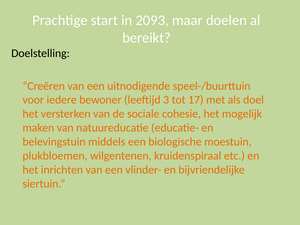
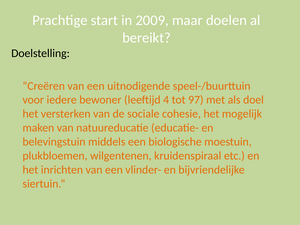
2093: 2093 -> 2009 (152, 20)
3: 3 -> 4 (166, 100)
17: 17 -> 97 (196, 100)
